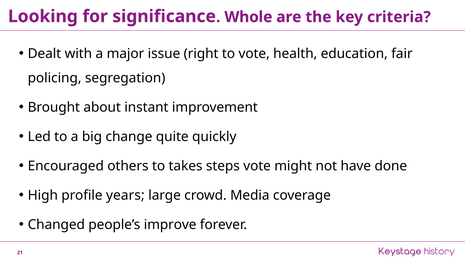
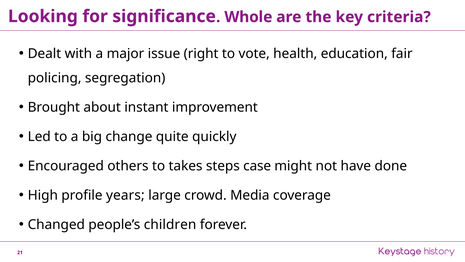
steps vote: vote -> case (257, 166)
improve: improve -> children (170, 224)
